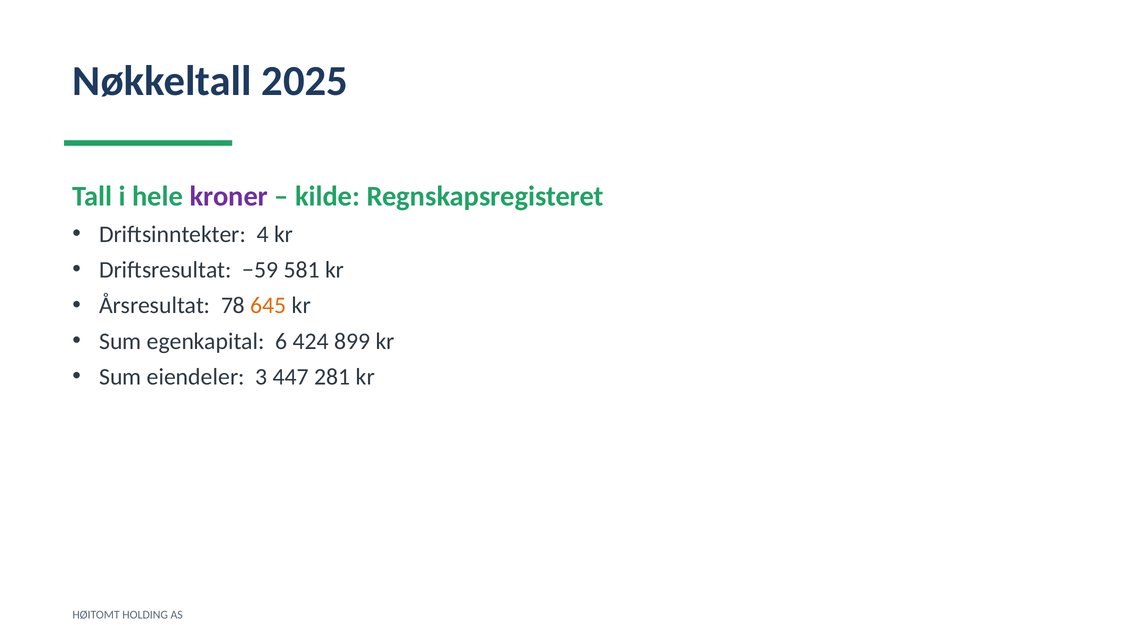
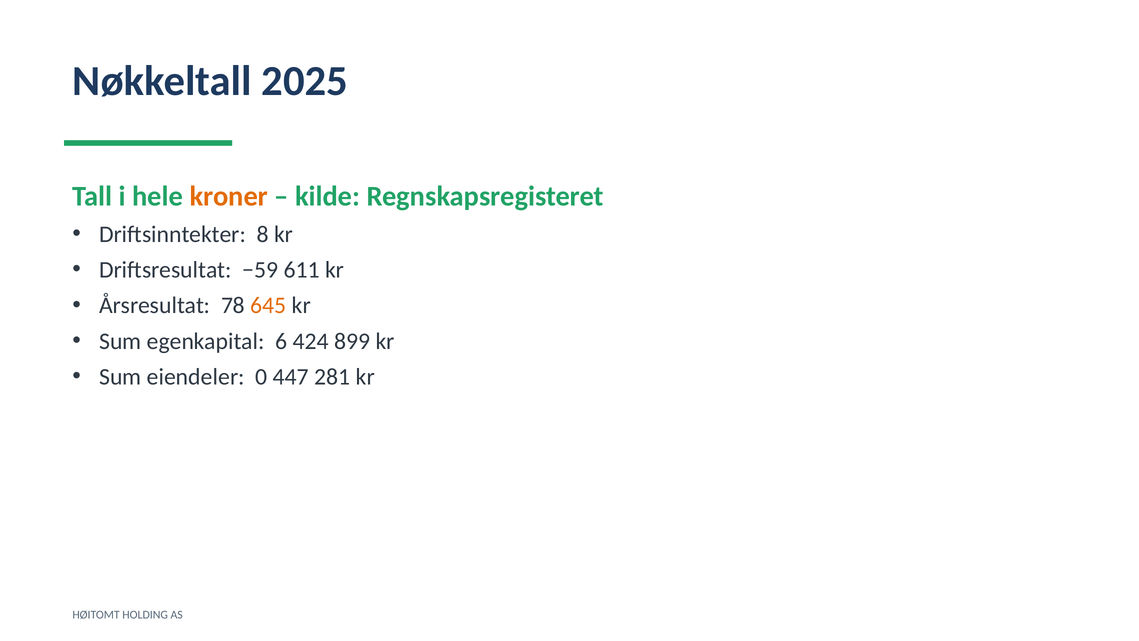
kroner colour: purple -> orange (229, 196)
4: 4 -> 8 (263, 234)
581: 581 -> 611 (302, 270)
3: 3 -> 0 (261, 377)
